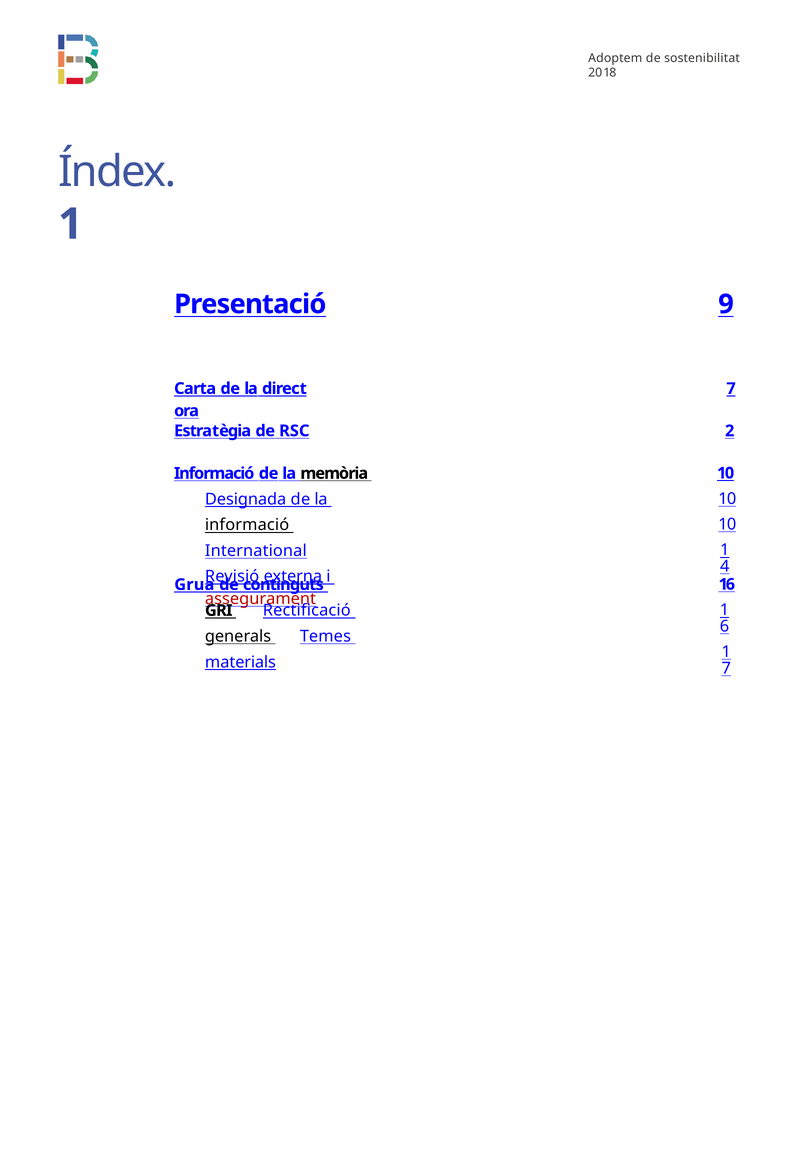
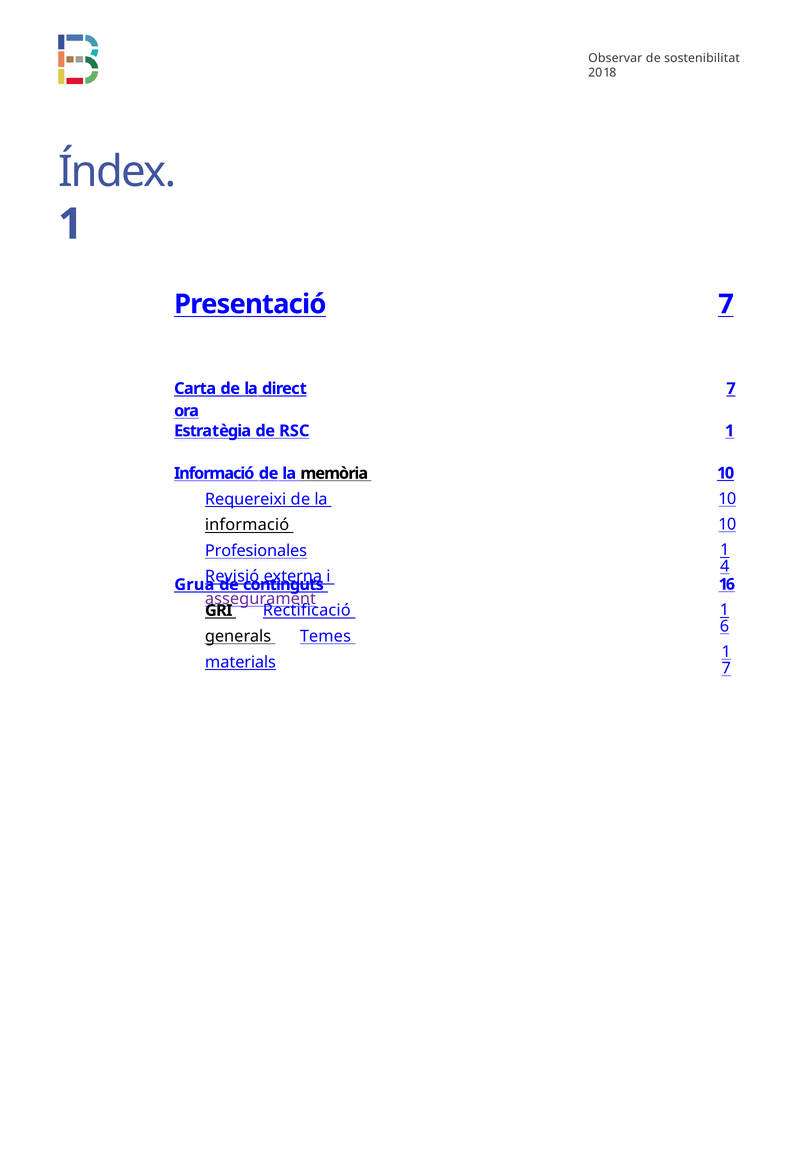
Adoptem: Adoptem -> Observar (615, 58)
Presentació 9: 9 -> 7 (726, 304)
RSC 2: 2 -> 1 (730, 431)
Designada: Designada -> Requereixi (246, 499)
International: International -> Profesionales (256, 551)
assegurament colour: red -> purple (261, 599)
